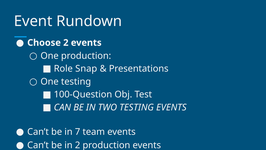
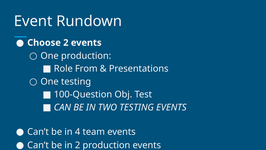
Snap: Snap -> From (86, 68)
7: 7 -> 4 (78, 132)
